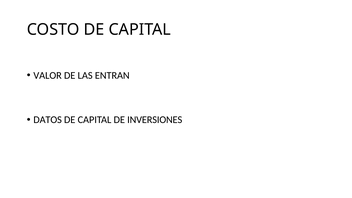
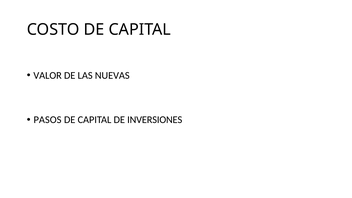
ENTRAN: ENTRAN -> NUEVAS (112, 76)
DATOS: DATOS -> PASOS (48, 120)
